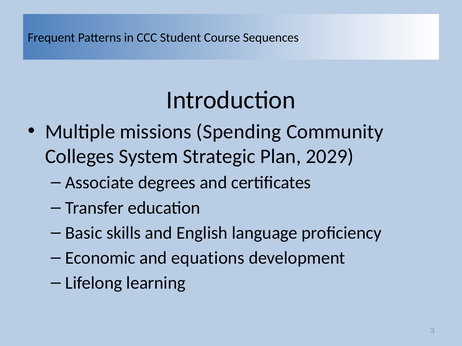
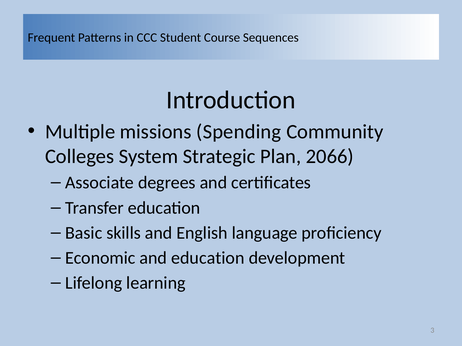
2029: 2029 -> 2066 (330, 156)
and equations: equations -> education (208, 258)
